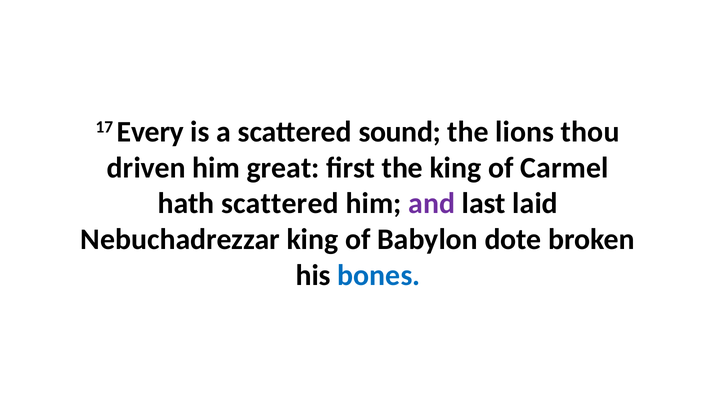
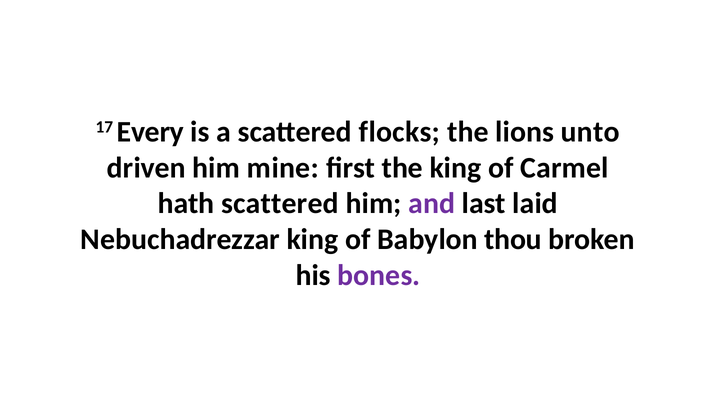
sound: sound -> flocks (399, 132)
thou: thou -> unto (590, 132)
great: great -> mine (283, 168)
dote: dote -> thou (513, 239)
bones colour: blue -> purple (379, 275)
